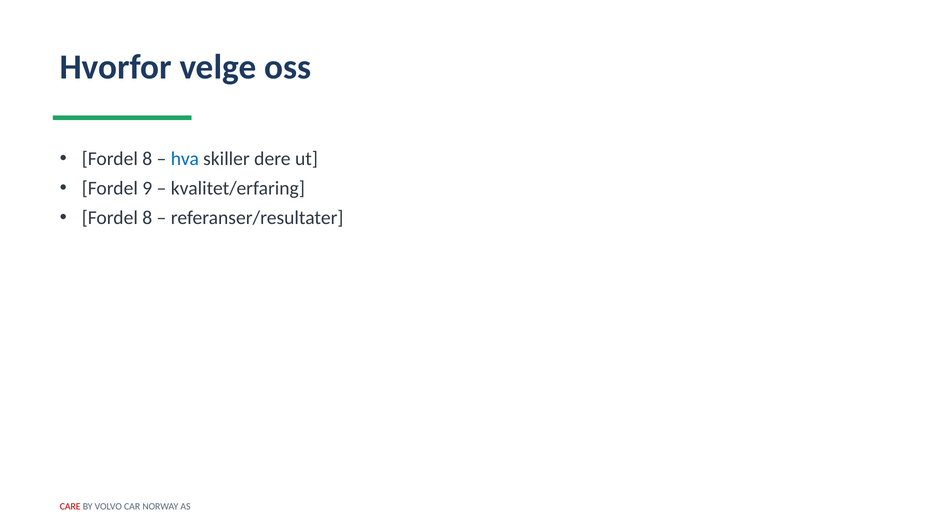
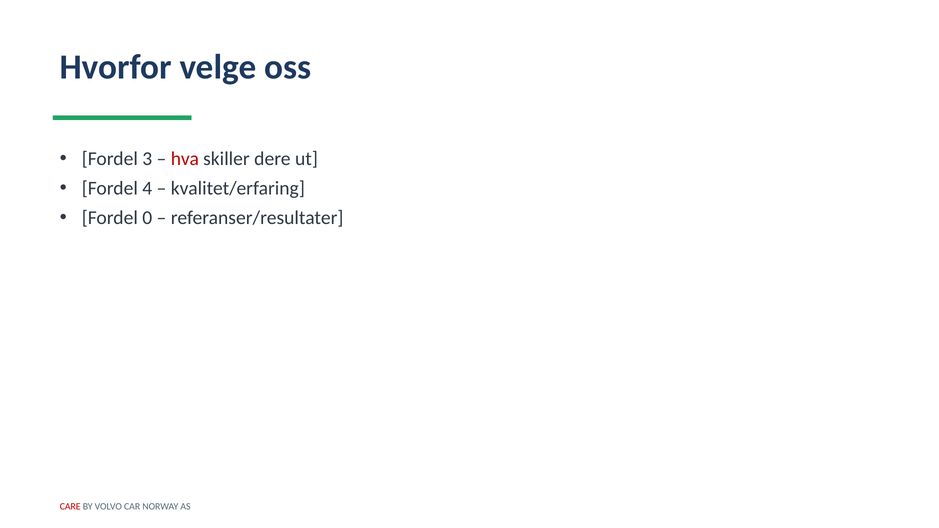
8: 8 -> 3 (147, 159)
hva colour: blue -> red (185, 159)
9: 9 -> 4 (147, 188)
8: 8 -> 0 (147, 218)
